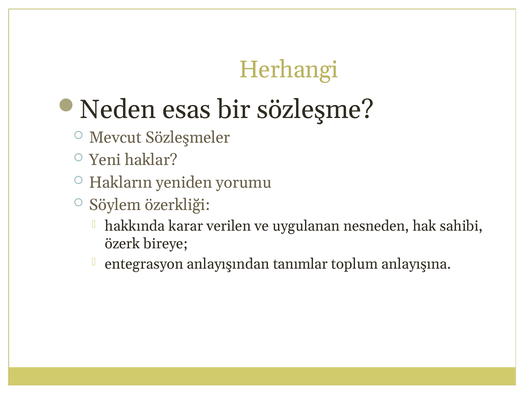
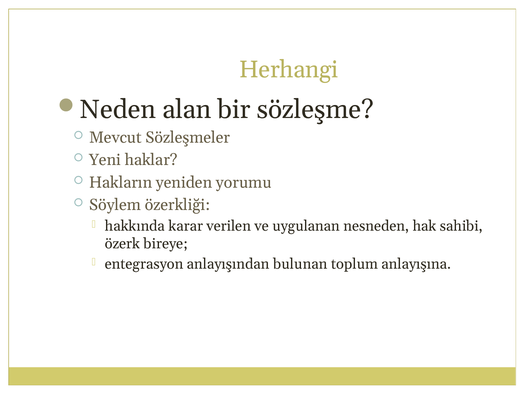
esas: esas -> alan (187, 110)
tanımlar: tanımlar -> bulunan (300, 264)
